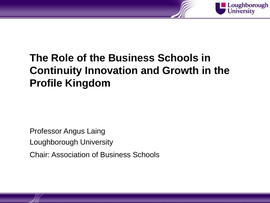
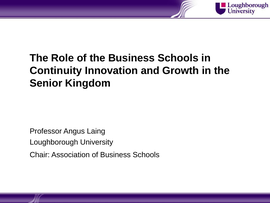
Profile: Profile -> Senior (46, 83)
